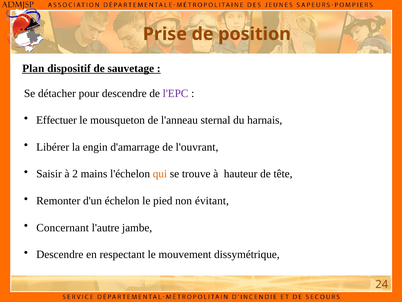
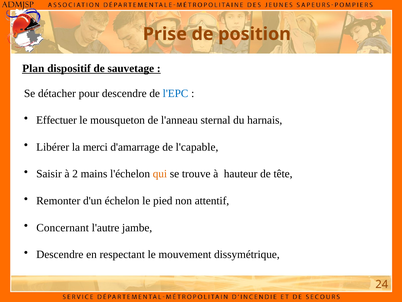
l'EPC colour: purple -> blue (176, 93)
engin: engin -> merci (95, 147)
l'ouvrant: l'ouvrant -> l'capable (197, 147)
évitant: évitant -> attentif (212, 200)
